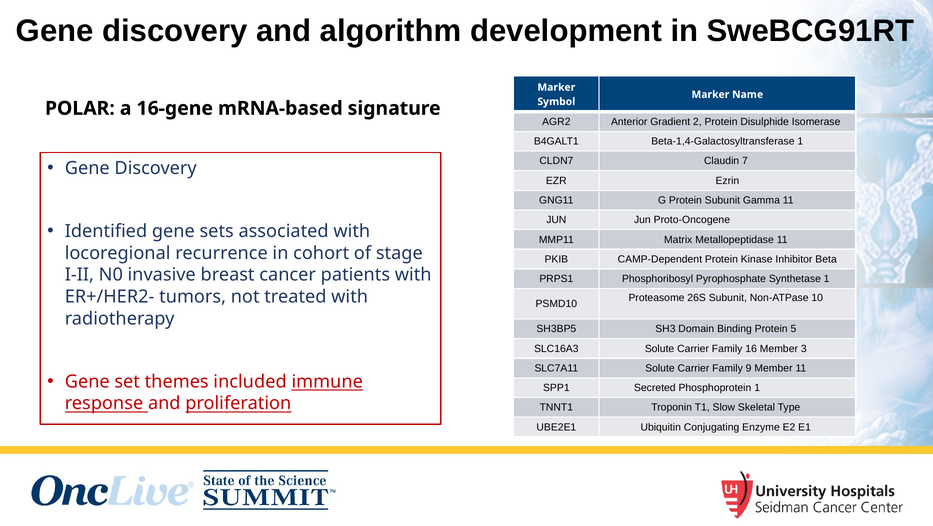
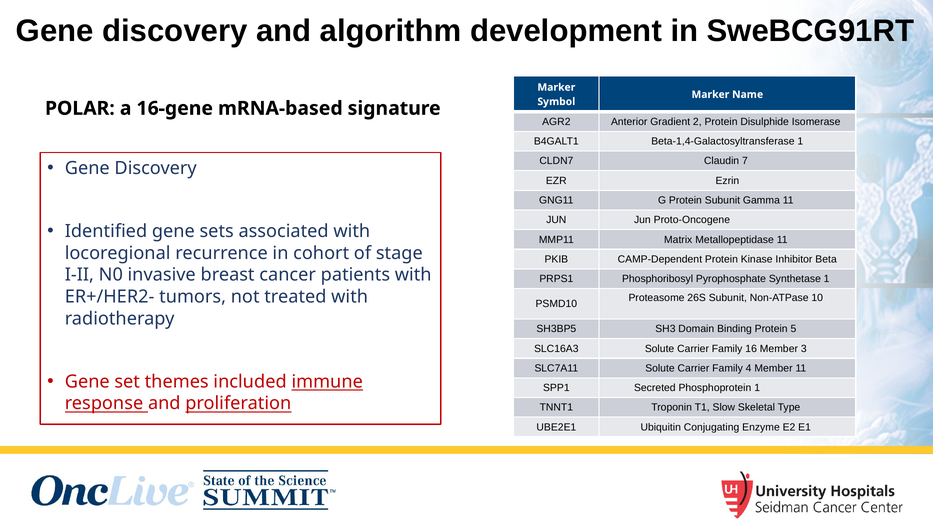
9: 9 -> 4 (749, 368)
